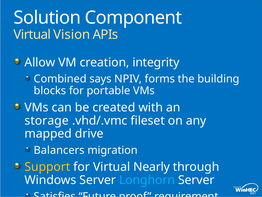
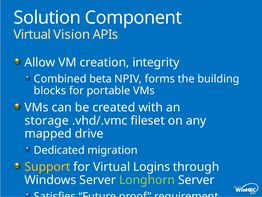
says: says -> beta (101, 79)
Balancers: Balancers -> Dedicated (59, 150)
Nearly: Nearly -> Logins (152, 167)
Longhorn colour: light blue -> light green (147, 180)
